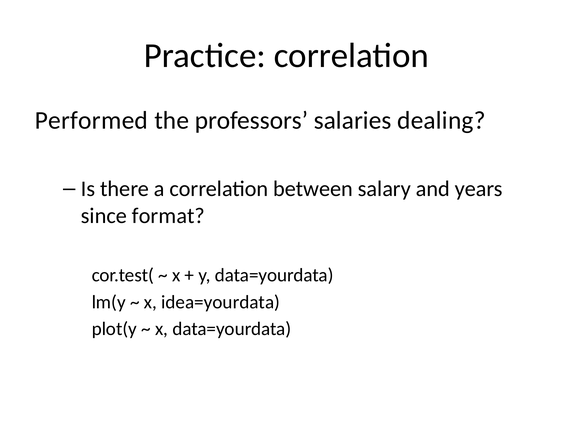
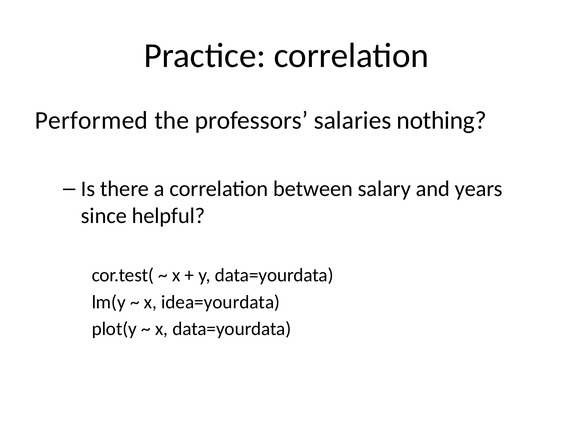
dealing: dealing -> nothing (442, 120)
format: format -> helpful (169, 216)
